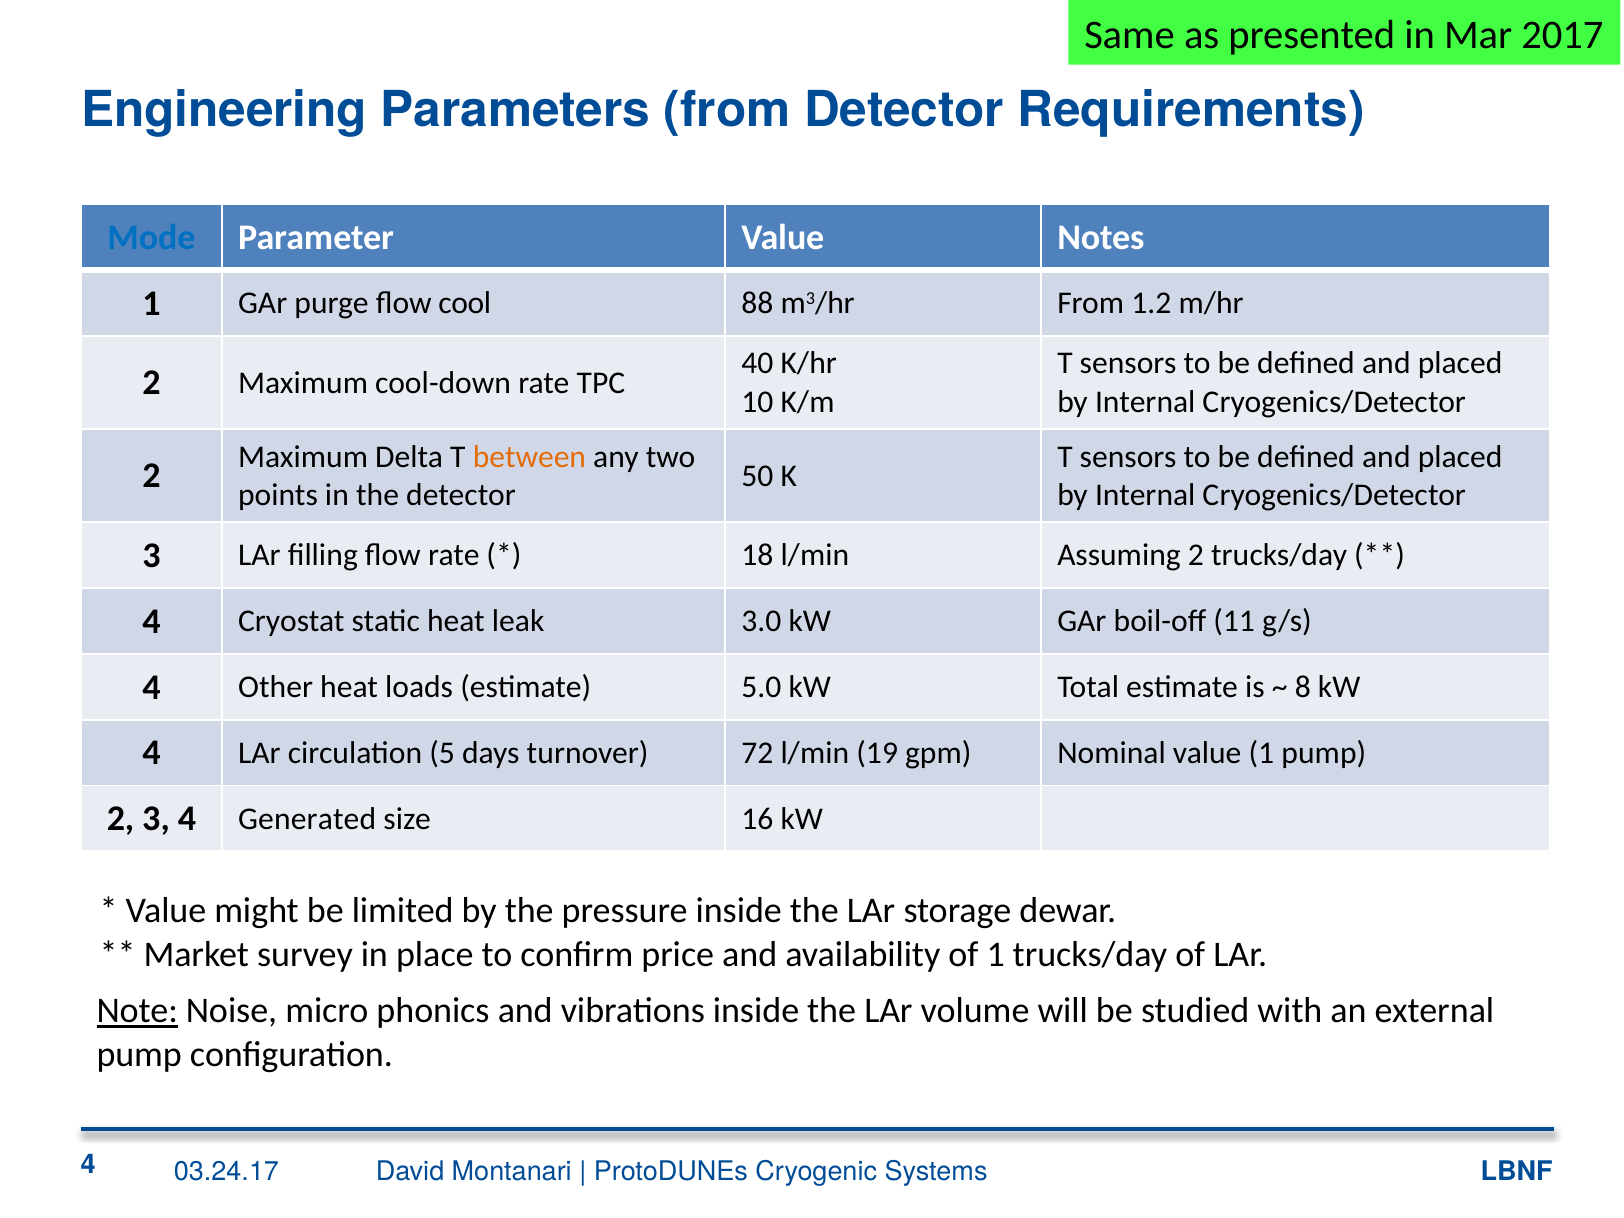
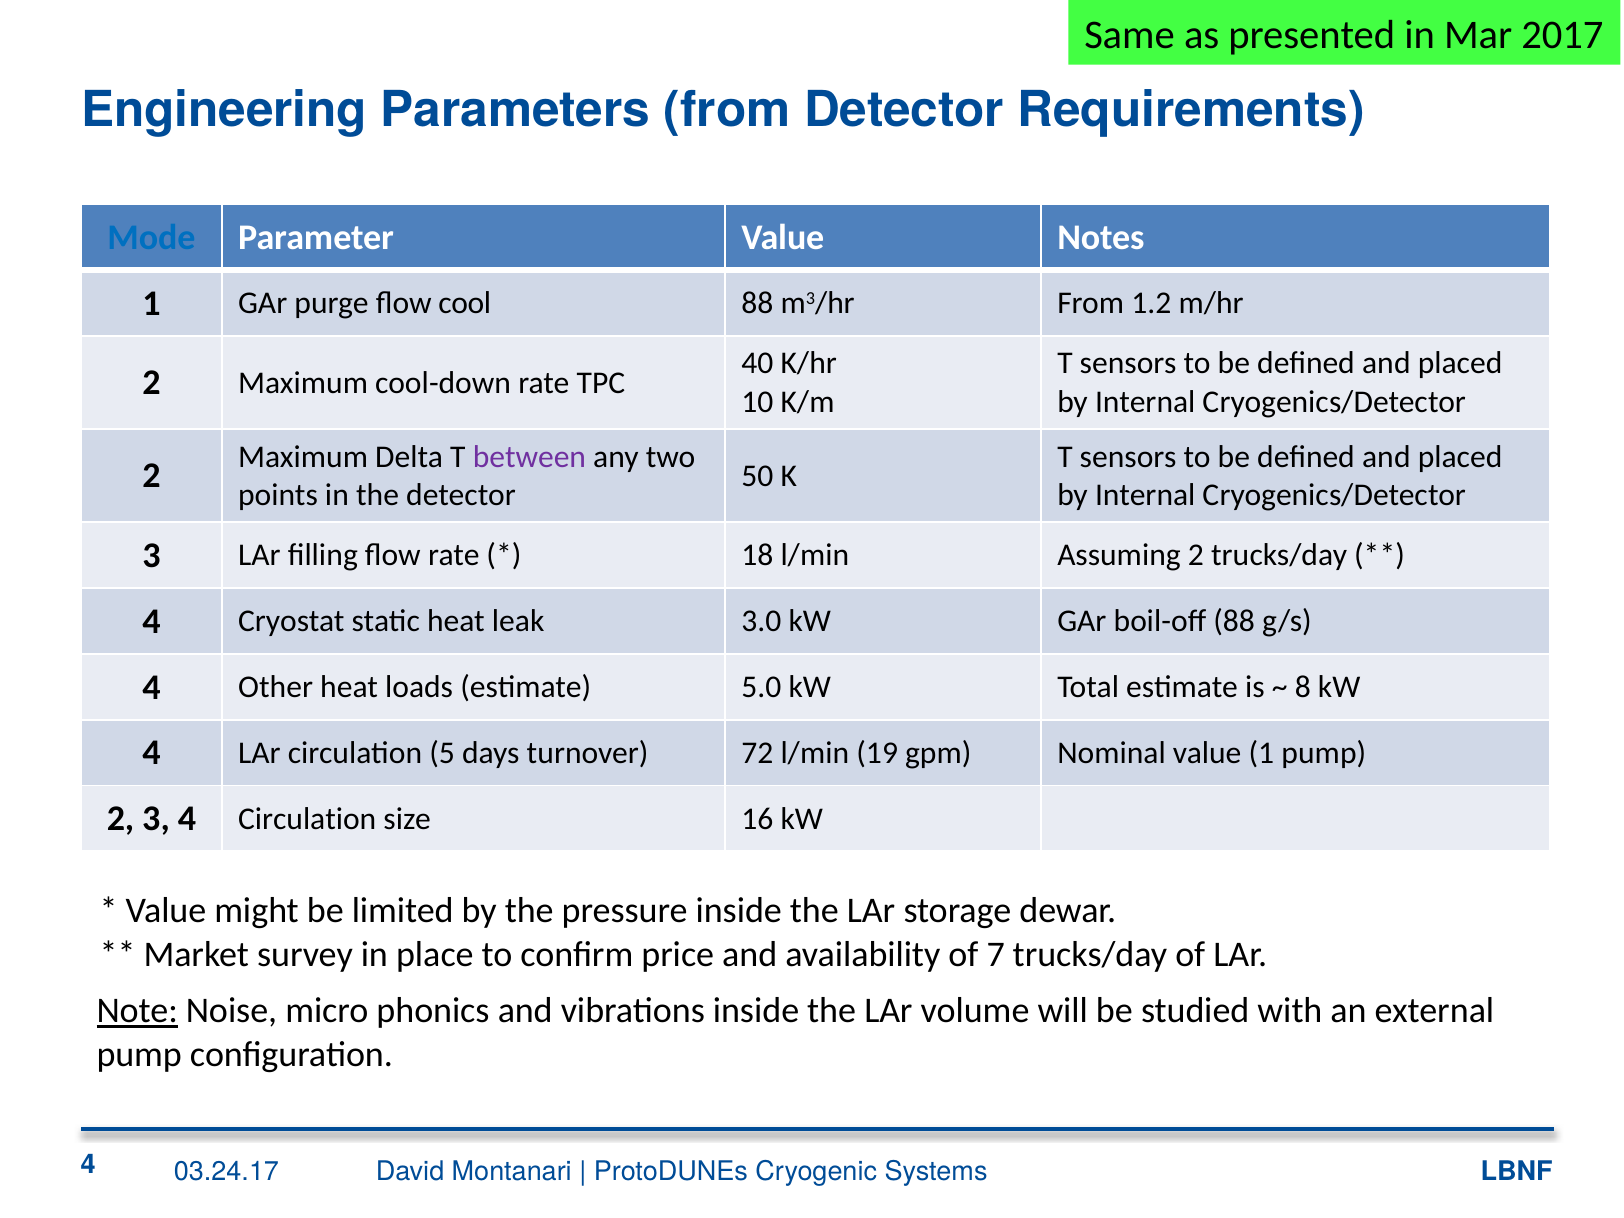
between colour: orange -> purple (529, 457)
boil-off 11: 11 -> 88 (1234, 621)
4 Generated: Generated -> Circulation (307, 819)
of 1: 1 -> 7 (996, 954)
